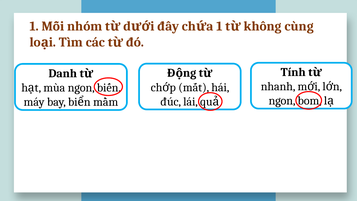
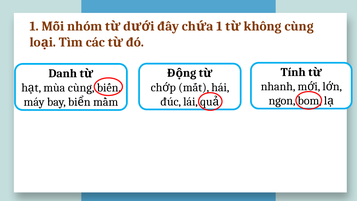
mùa ngon: ngon -> cùng (81, 88)
